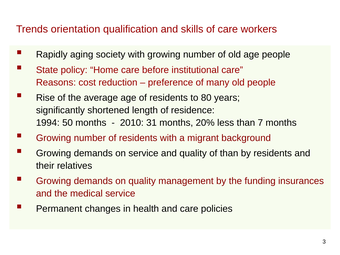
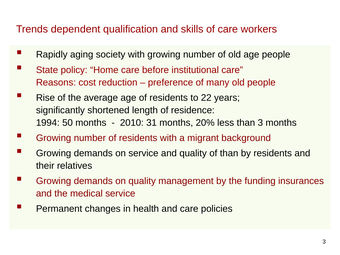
orientation: orientation -> dependent (76, 29)
80: 80 -> 22 (206, 98)
than 7: 7 -> 3 (260, 123)
